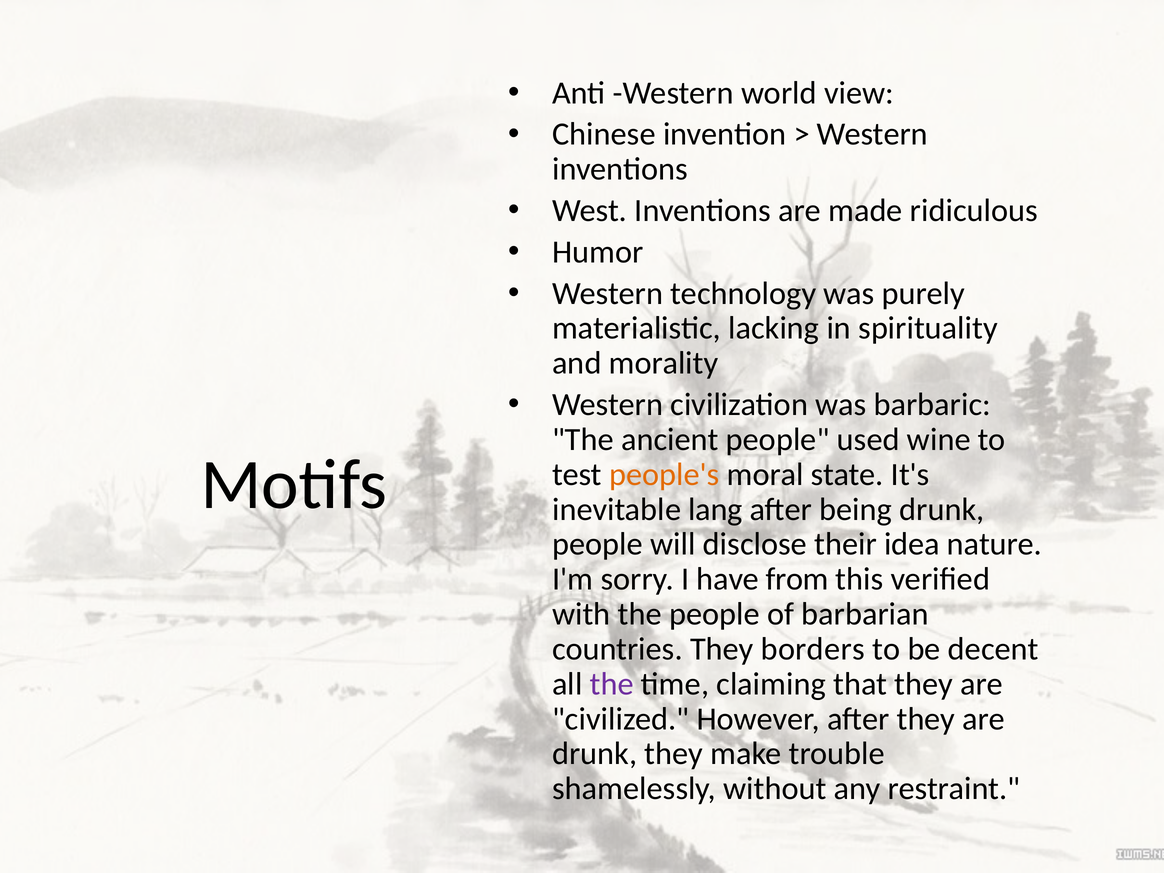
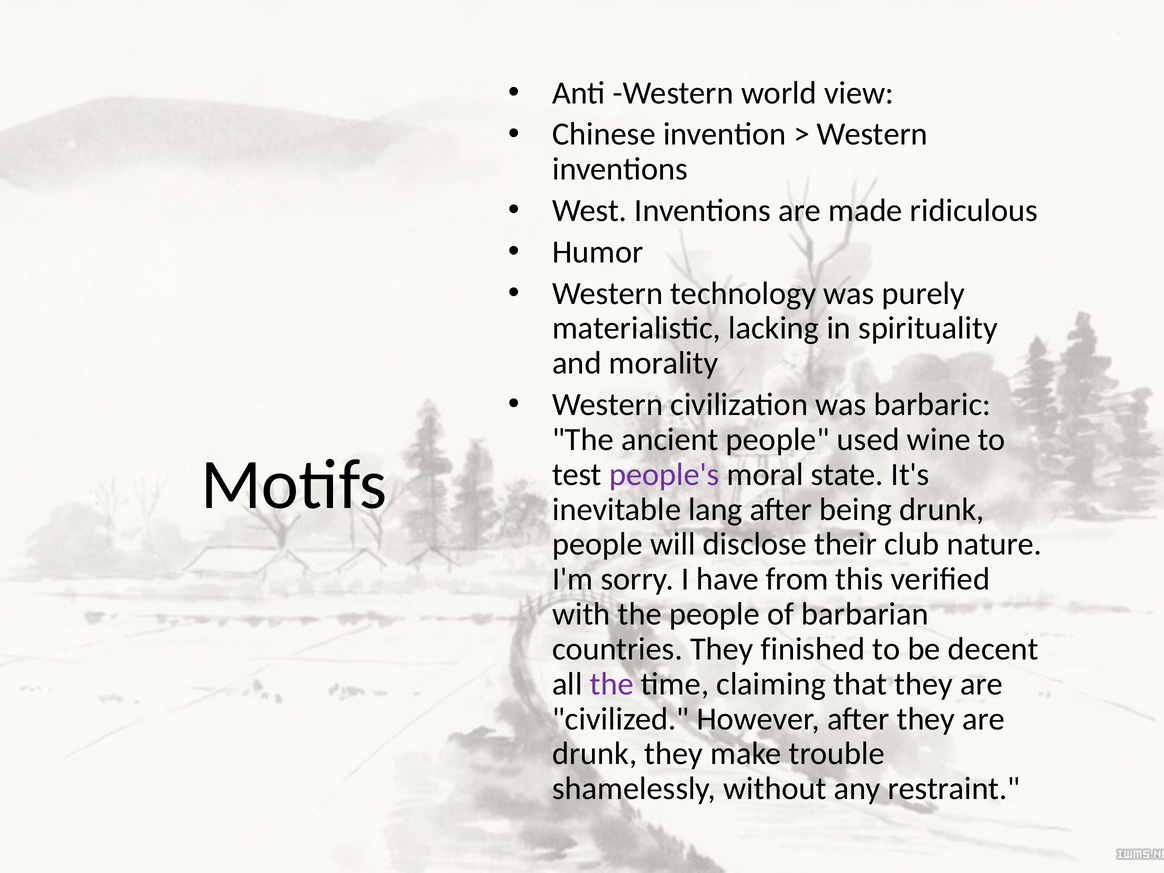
people's colour: orange -> purple (664, 474)
idea: idea -> club (912, 544)
borders: borders -> finished (813, 649)
